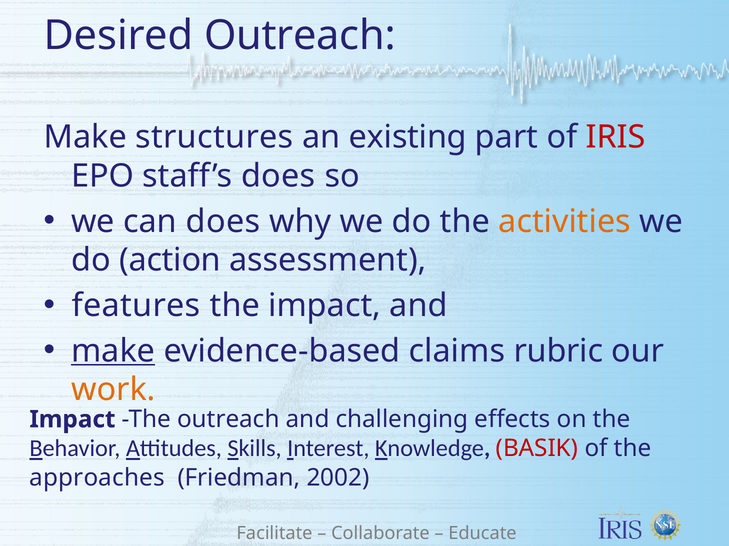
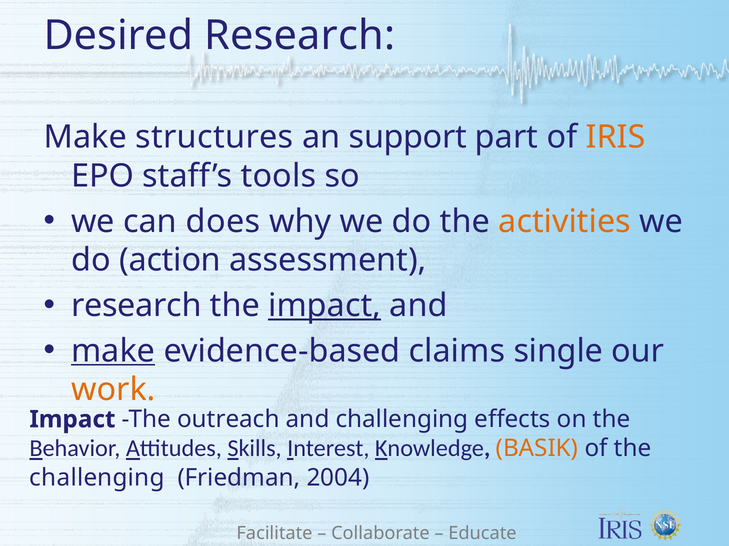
Desired Outreach: Outreach -> Research (300, 36)
existing: existing -> support (408, 137)
IRIS colour: red -> orange (616, 137)
staff’s does: does -> tools (278, 176)
features: features -> research (136, 306)
impact underline: none -> present (325, 306)
rubric: rubric -> single (558, 351)
BASIK colour: red -> orange (537, 449)
approaches: approaches -> challenging (97, 478)
2002: 2002 -> 2004 (338, 478)
